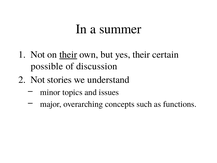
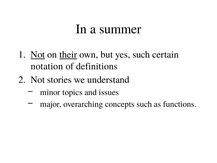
Not underline: none -> present (38, 55)
yes their: their -> such (141, 55)
possible: possible -> notation (47, 66)
discussion: discussion -> definitions (97, 66)
